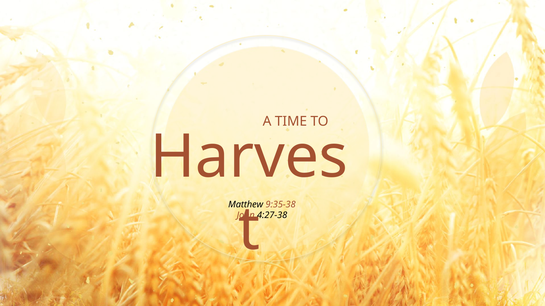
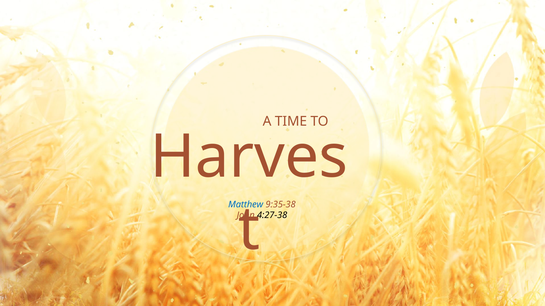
Matthew colour: black -> blue (246, 205)
